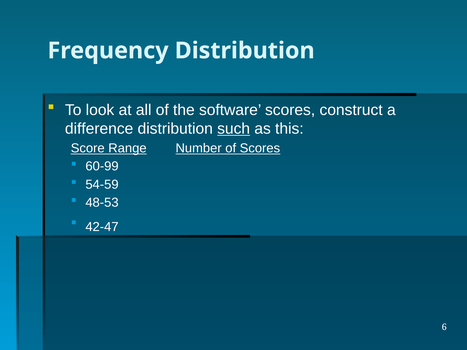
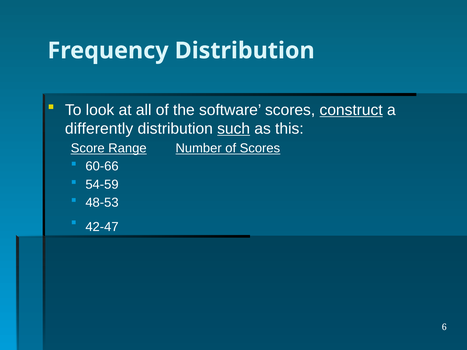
construct underline: none -> present (351, 110)
difference: difference -> differently (99, 129)
60-99: 60-99 -> 60-66 (102, 166)
